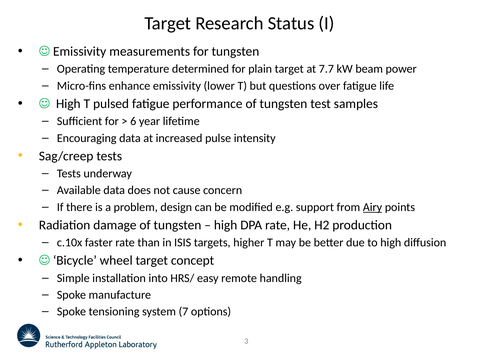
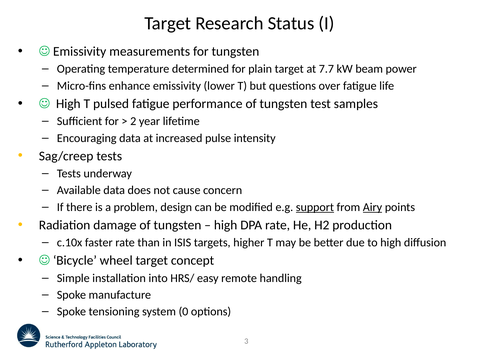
6: 6 -> 2 (133, 121)
support underline: none -> present (315, 207)
7: 7 -> 0 (183, 311)
